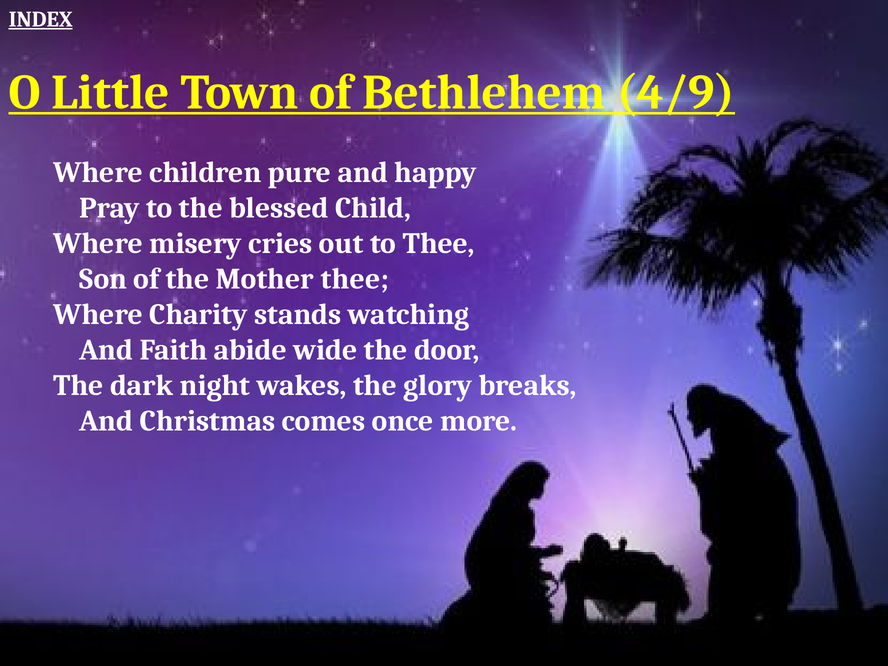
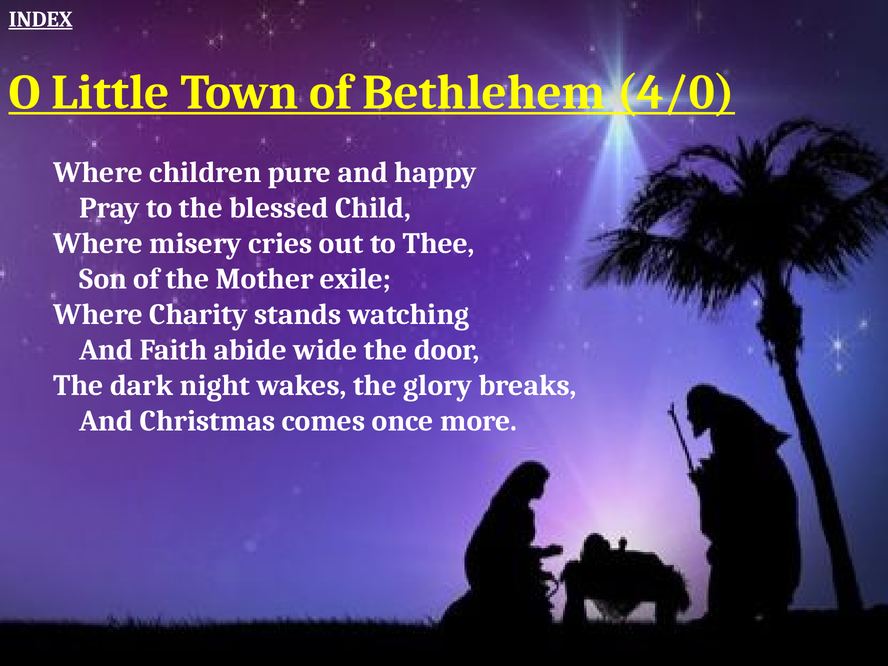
4/9: 4/9 -> 4/0 (676, 92)
Mother thee: thee -> exile (355, 279)
